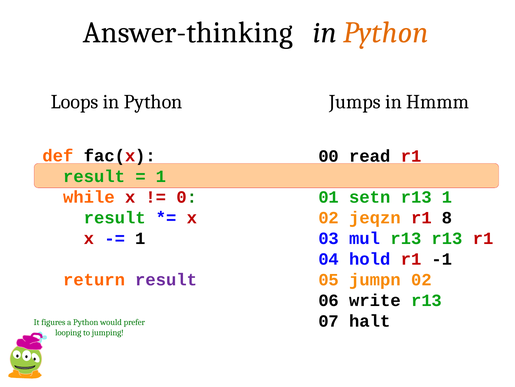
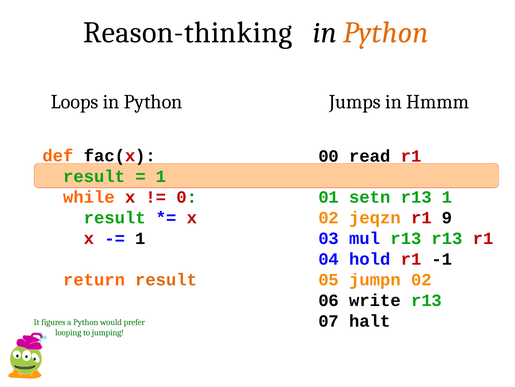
Answer-thinking: Answer-thinking -> Reason-thinking (188, 33)
8: 8 -> 9 (447, 218)
result colour: purple -> orange (166, 279)
